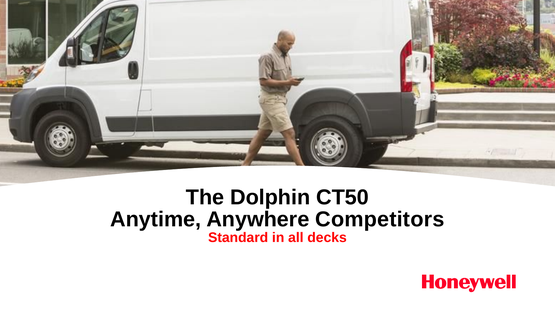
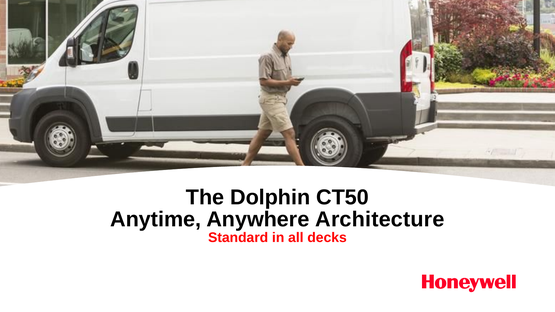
Competitors: Competitors -> Architecture (380, 220)
